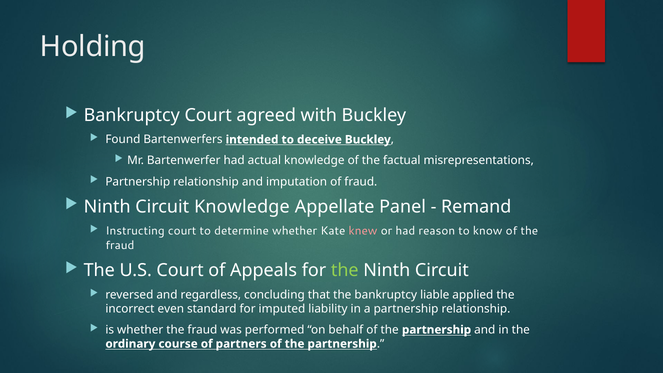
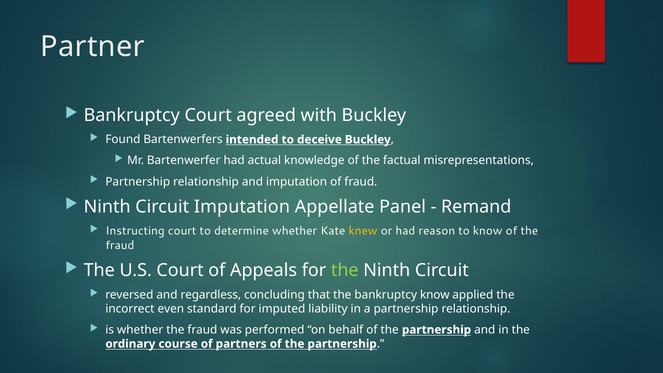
Holding: Holding -> Partner (93, 47)
Circuit Knowledge: Knowledge -> Imputation (242, 207)
knew colour: pink -> yellow (363, 231)
bankruptcy liable: liable -> know (435, 295)
